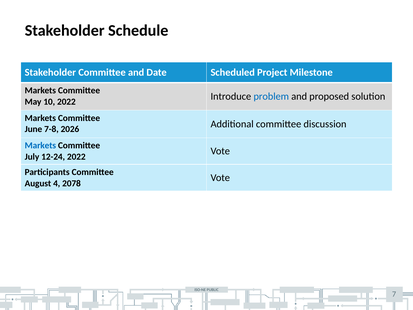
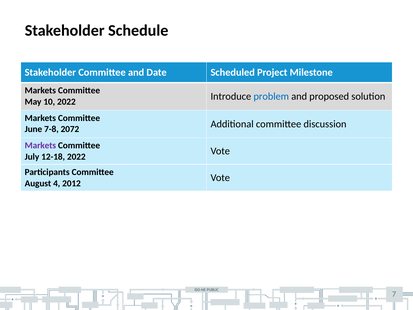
2026: 2026 -> 2072 (70, 129)
Markets colour: blue -> purple (40, 145)
12-24: 12-24 -> 12-18 (53, 157)
2078: 2078 -> 2012 (71, 183)
